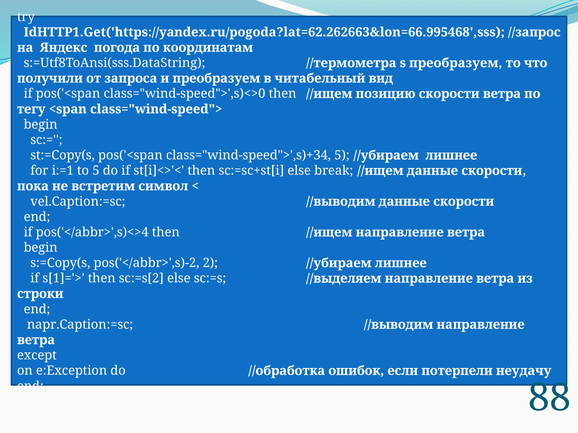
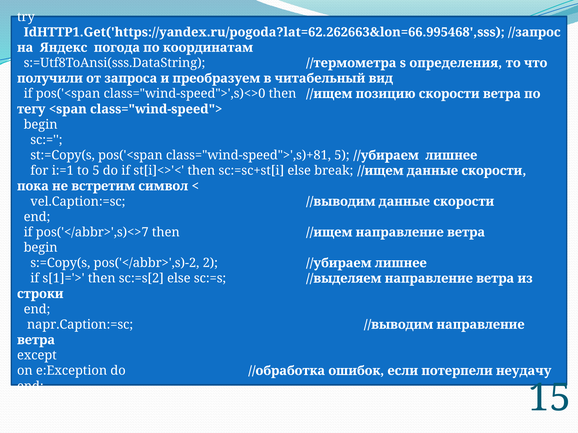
s преобразуем: преобразуем -> определения (456, 63)
class="wind-speed">',s)+34: class="wind-speed">',s)+34 -> class="wind-speed">',s)+81 (248, 155)
pos('</abbr>',s)<>4: pos('</abbr>',s)<>4 -> pos('</abbr>',s)<>7 (92, 232)
88: 88 -> 15 (550, 398)
